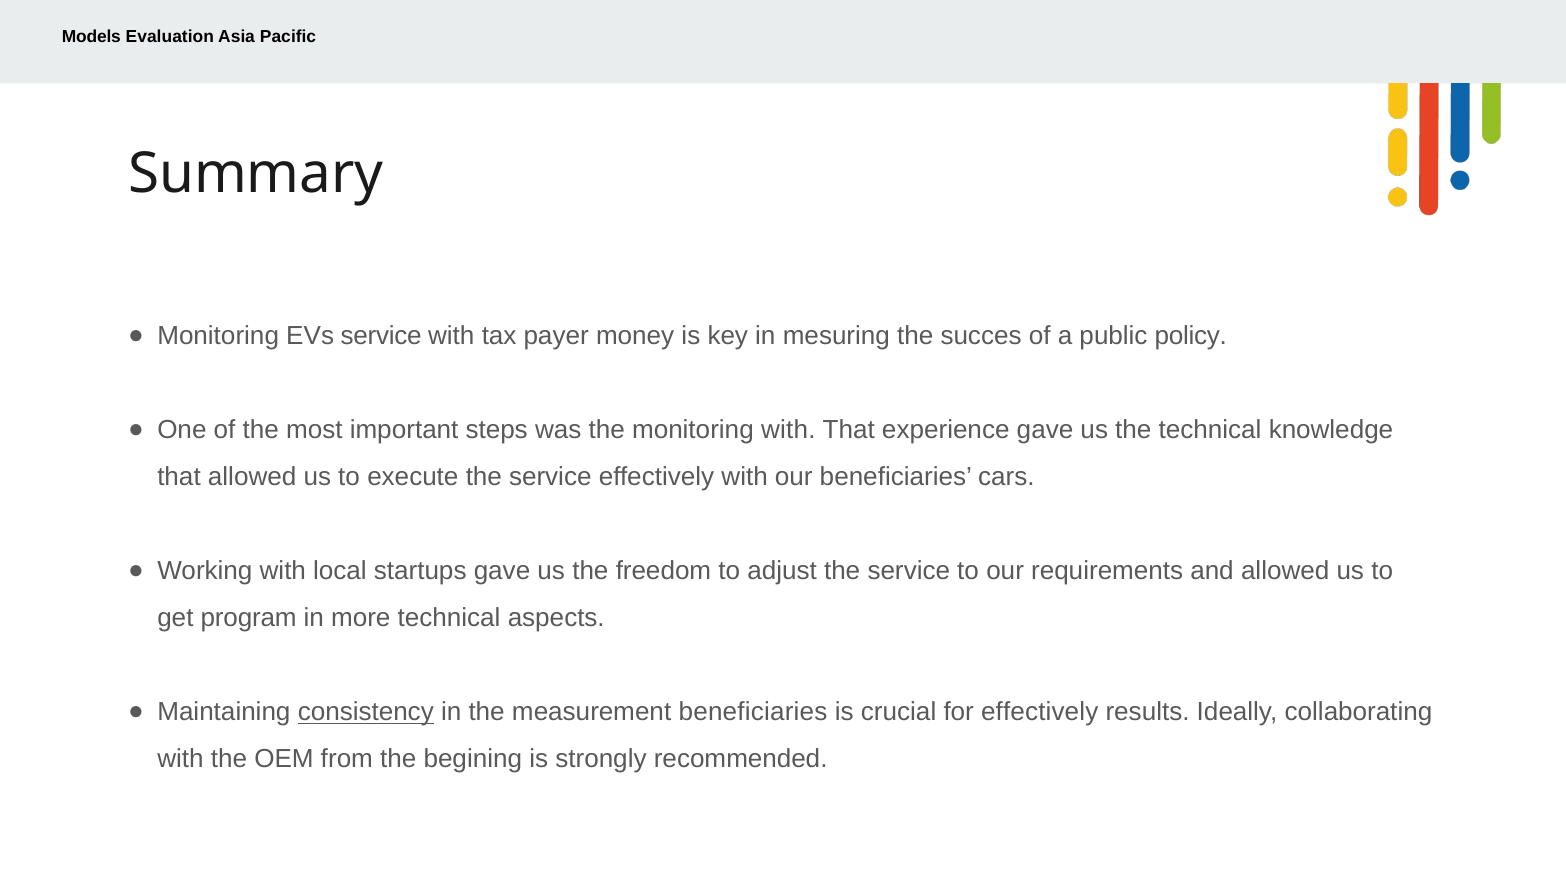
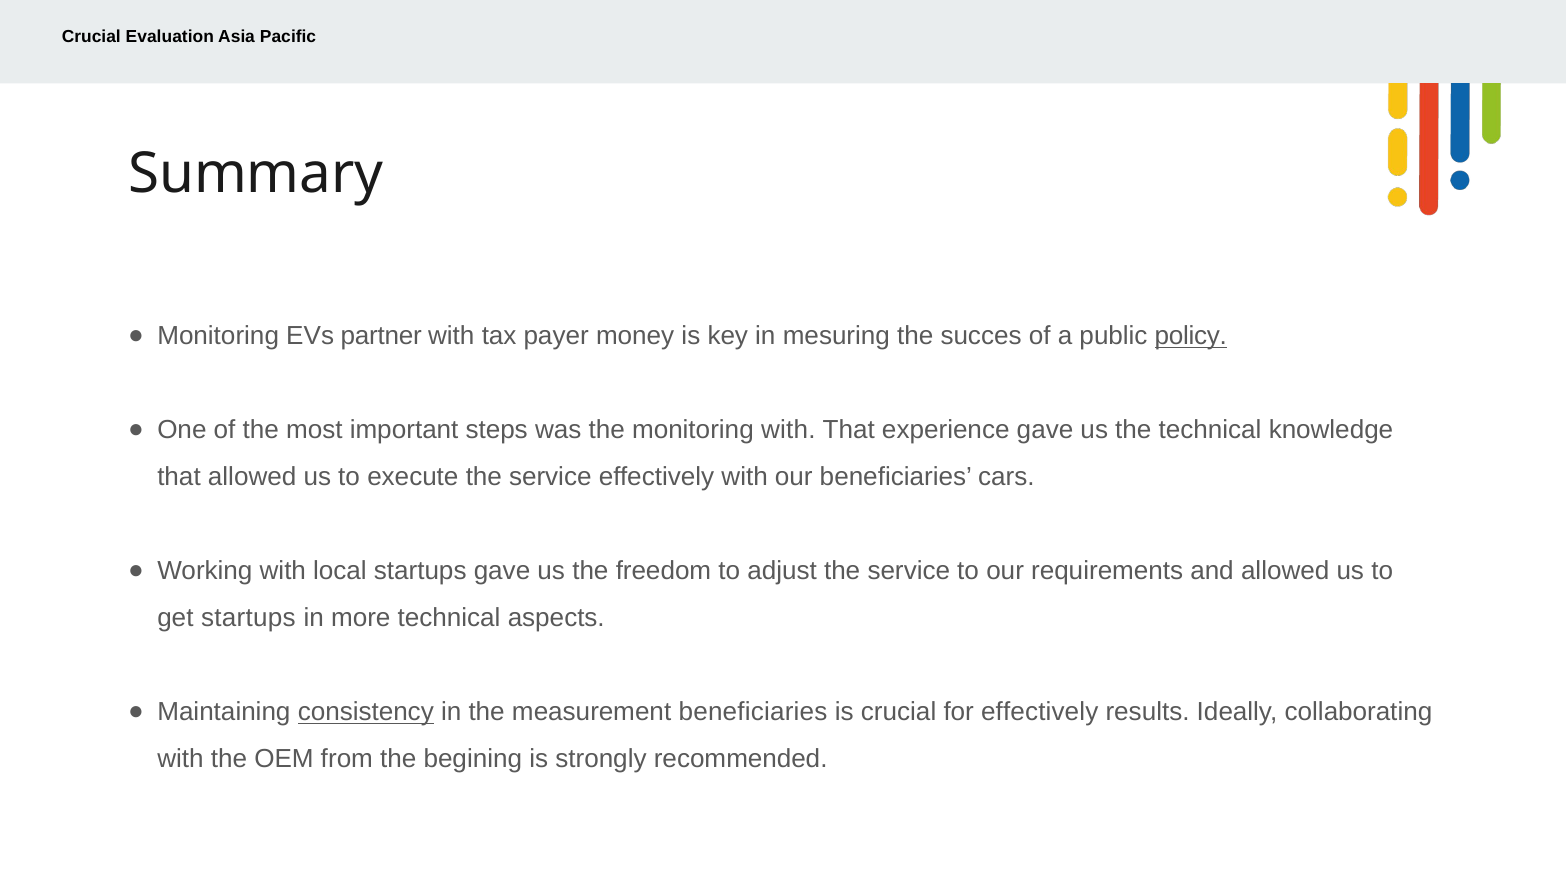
Models: Models -> Crucial (91, 36)
EVs service: service -> partner (381, 336)
policy underline: none -> present (1191, 336)
get program: program -> startups (248, 618)
